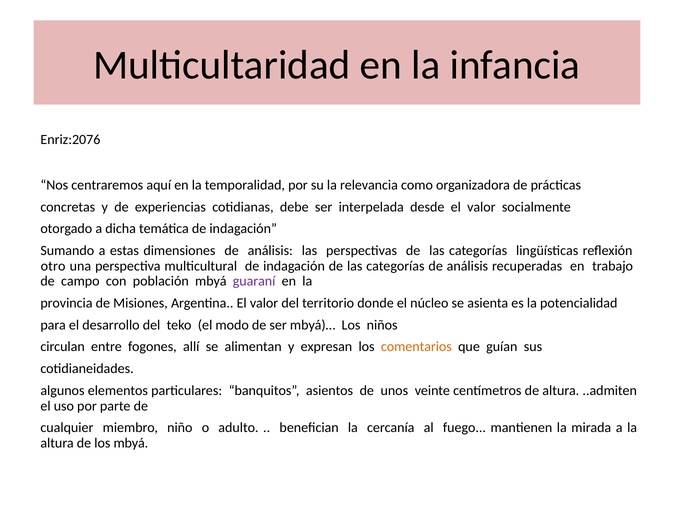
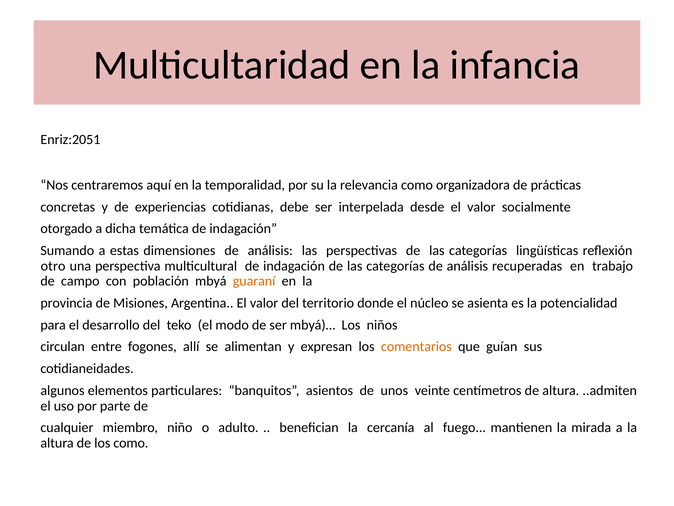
Enriz:2076: Enriz:2076 -> Enriz:2051 (70, 139)
guaraní colour: purple -> orange (254, 281)
los mbyá: mbyá -> como (131, 443)
